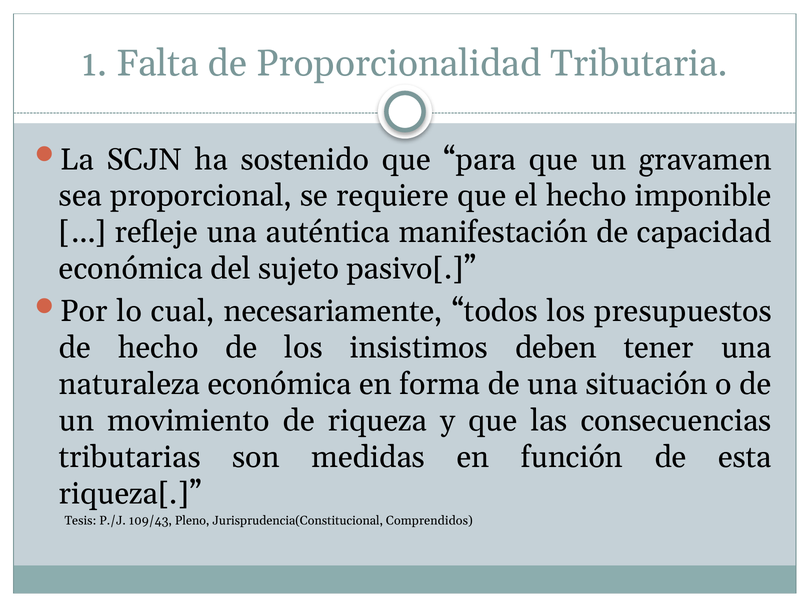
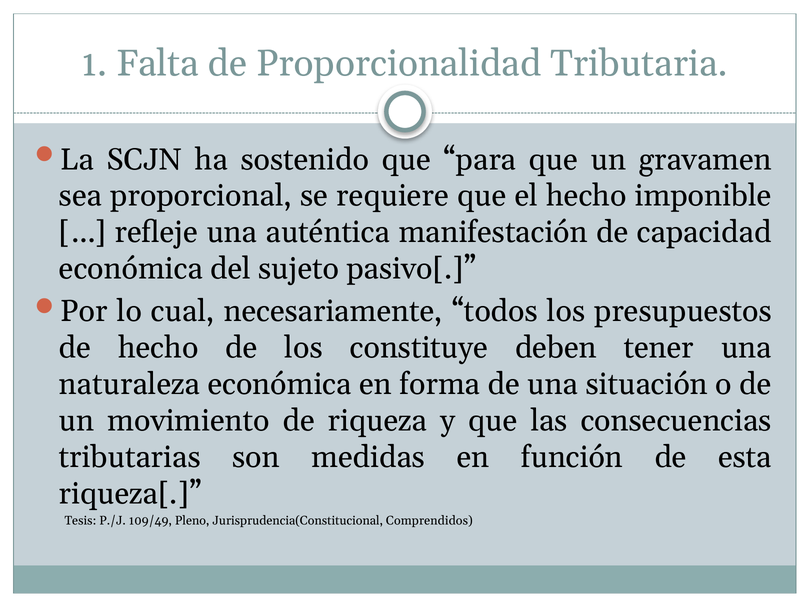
insistimos: insistimos -> constituye (419, 348)
109/43: 109/43 -> 109/49 (150, 521)
